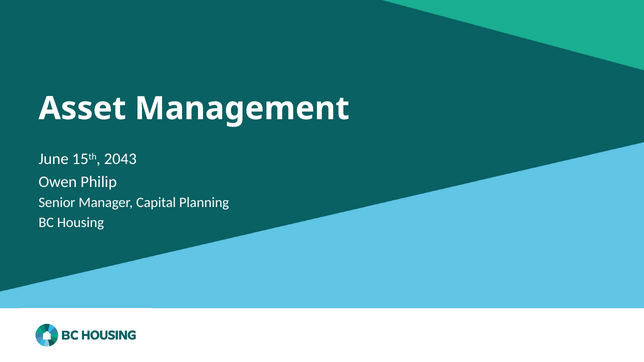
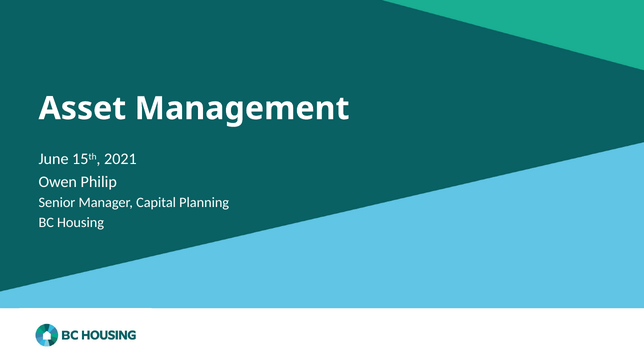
2043: 2043 -> 2021 (120, 159)
